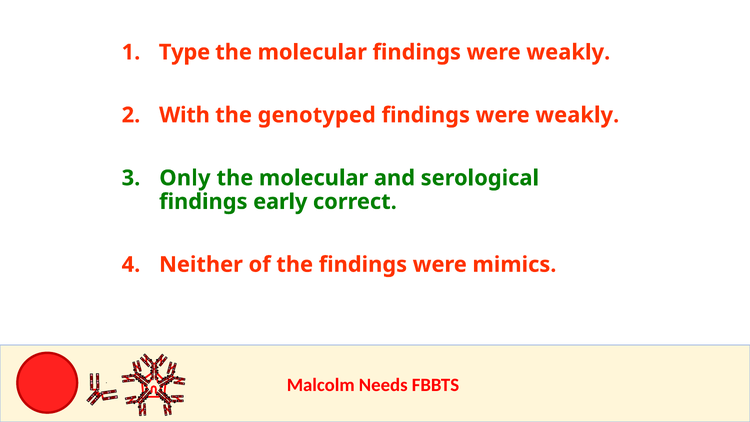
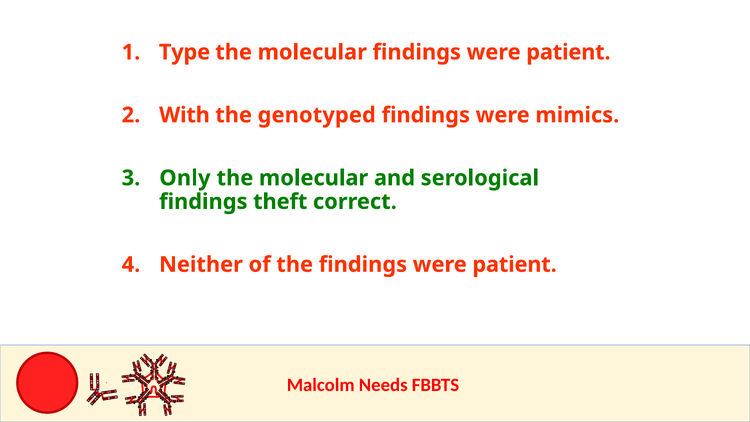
molecular findings were weakly: weakly -> patient (568, 52)
weakly: weakly -> mimics (577, 115)
early: early -> theft (280, 202)
the findings were mimics: mimics -> patient (515, 265)
